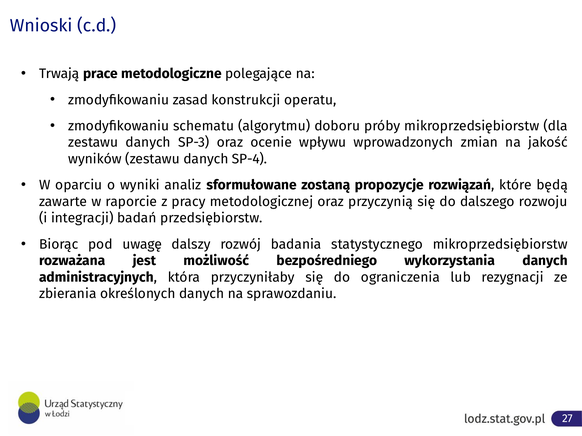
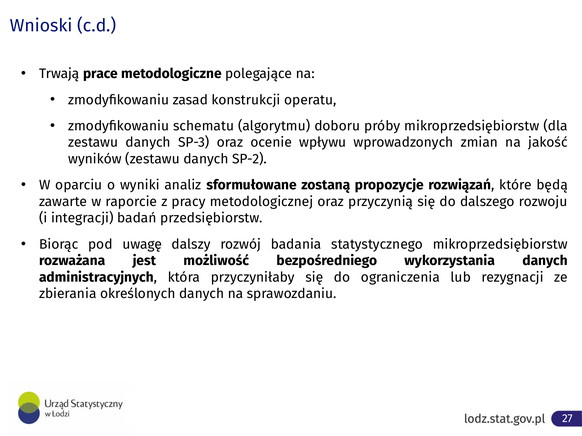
SP-4: SP-4 -> SP-2 (250, 159)
